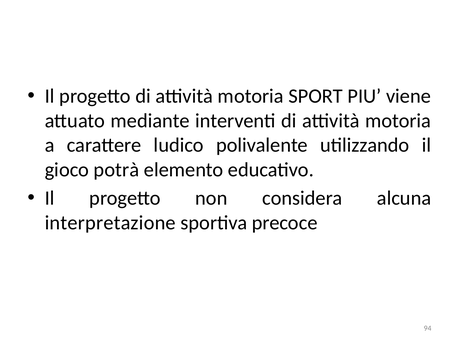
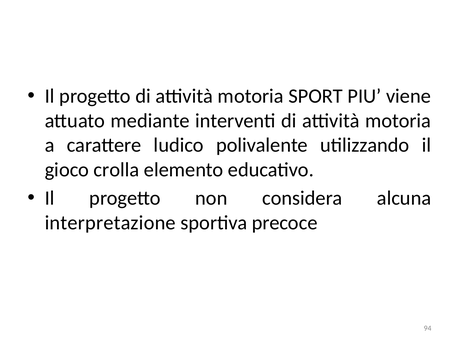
potrà: potrà -> crolla (116, 170)
